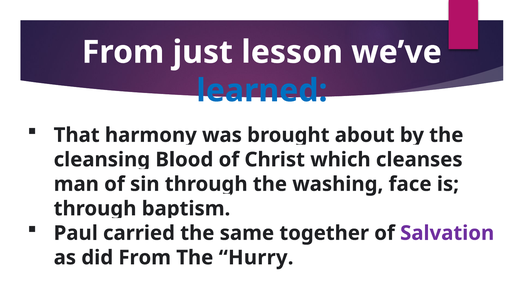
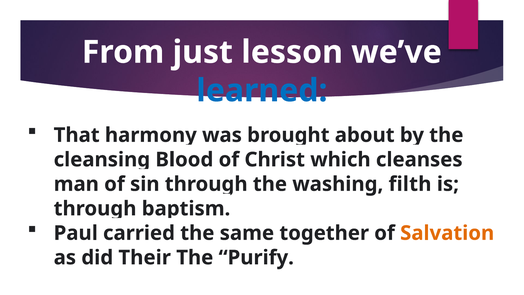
face: face -> filth (410, 184)
Salvation colour: purple -> orange (447, 233)
did From: From -> Their (145, 257)
Hurry: Hurry -> Purify (256, 257)
